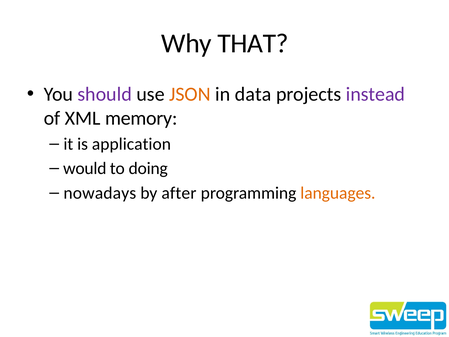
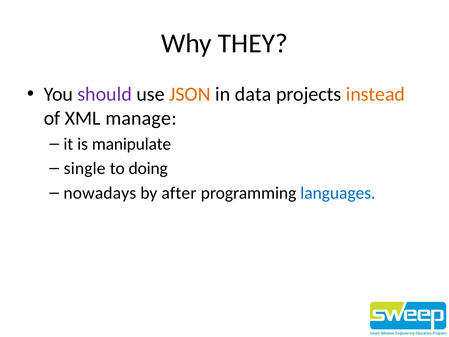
THAT: THAT -> THEY (253, 43)
instead colour: purple -> orange (376, 94)
memory: memory -> manage (141, 118)
application: application -> manipulate (132, 144)
would: would -> single (85, 168)
languages colour: orange -> blue (338, 193)
